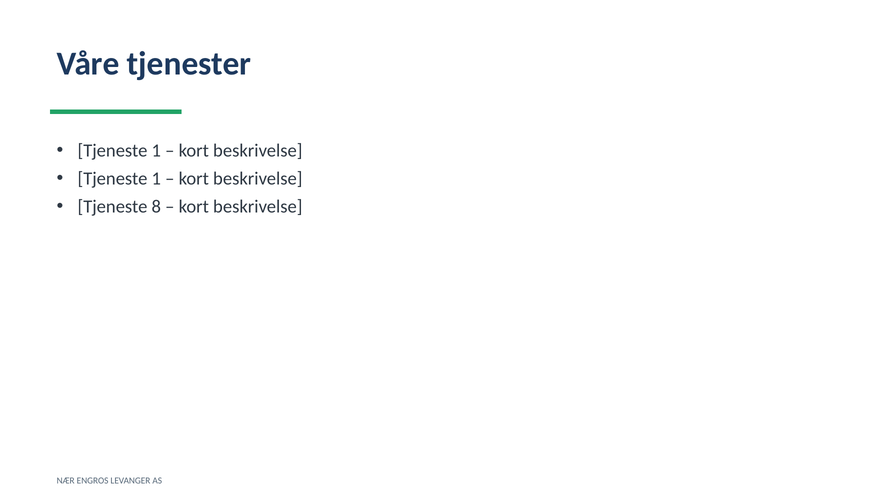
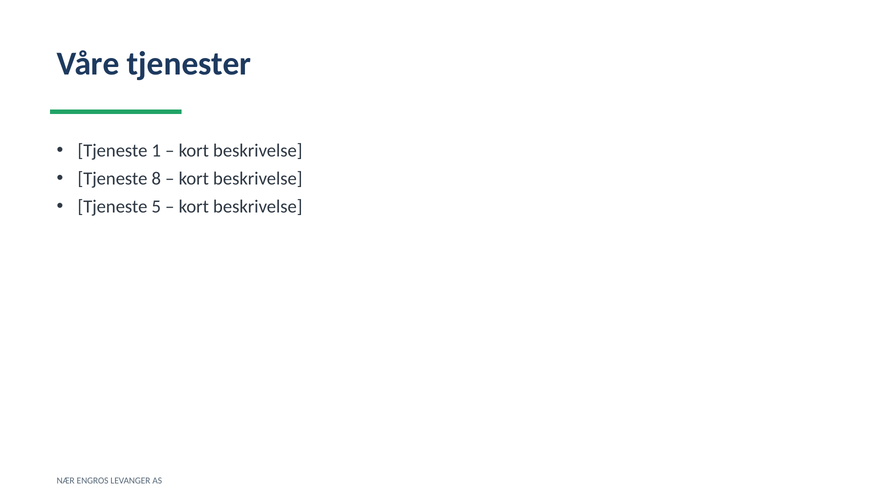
1: 1 -> 8 (156, 179)
8: 8 -> 5 (156, 207)
